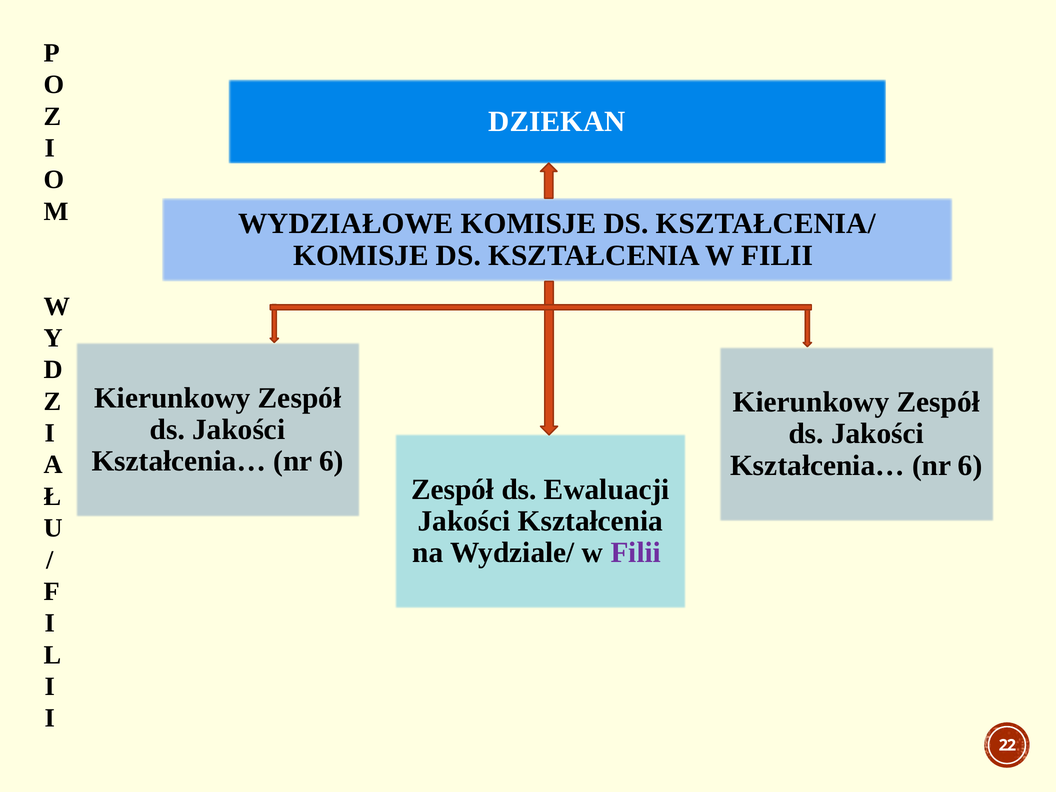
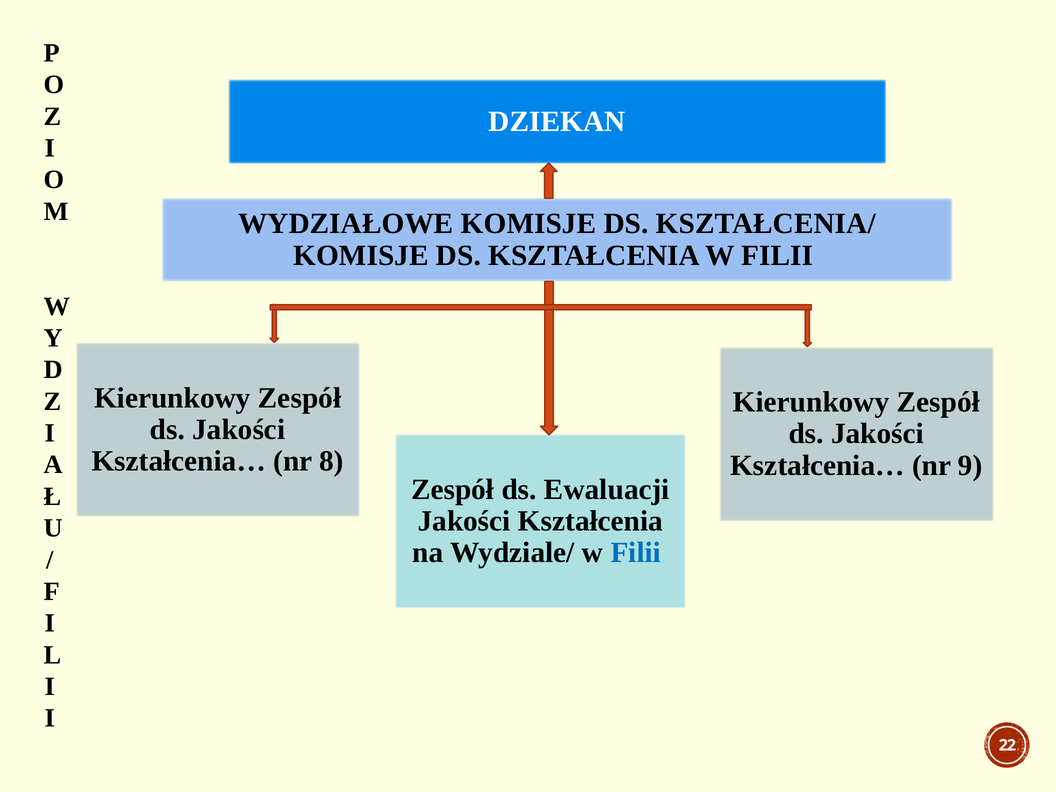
6: 6 -> 8 (331, 461)
6: 6 -> 9 (970, 465)
Filii colour: purple -> blue (636, 553)
